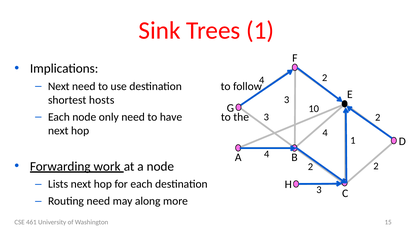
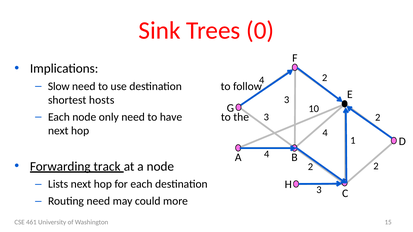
Trees 1: 1 -> 0 (260, 30)
Next: Next -> Slow (59, 86)
work: work -> track (107, 167)
along: along -> could (148, 201)
